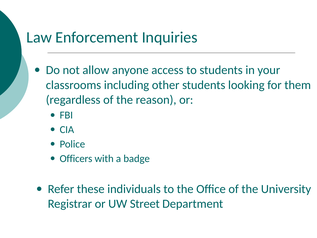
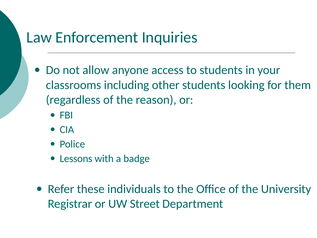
Officers: Officers -> Lessons (76, 158)
